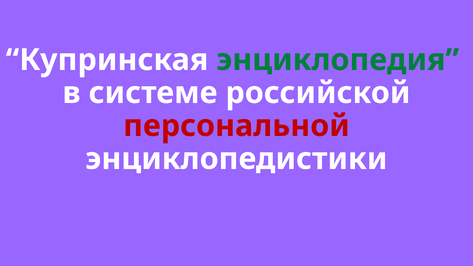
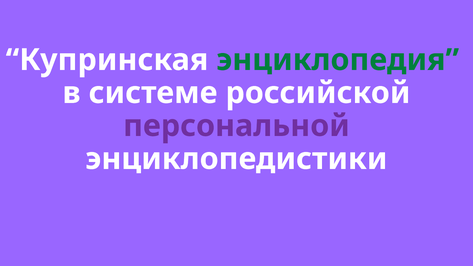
персональной colour: red -> purple (236, 126)
